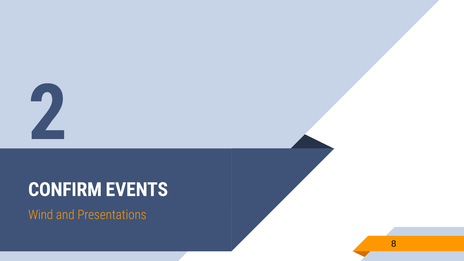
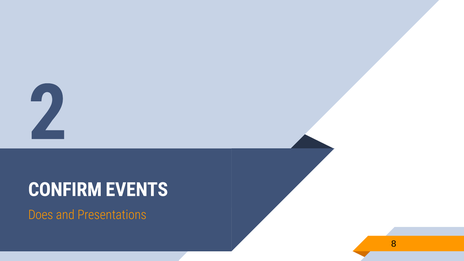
Wind: Wind -> Does (41, 215)
